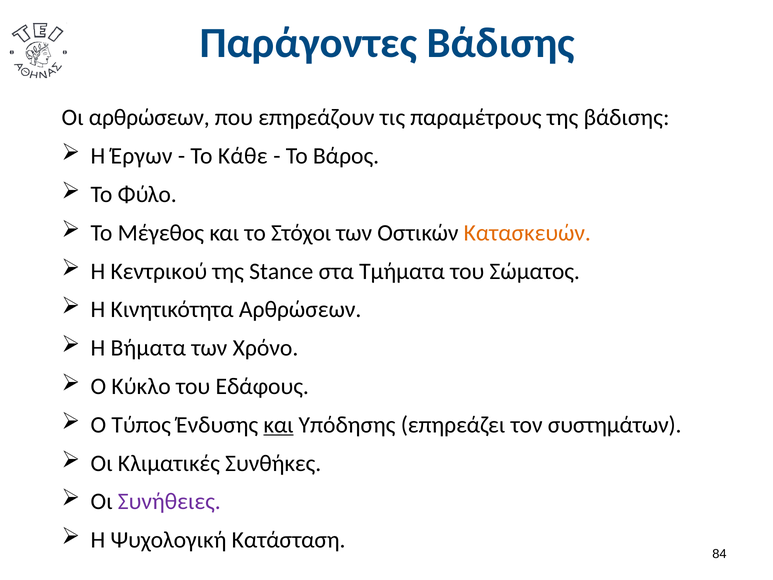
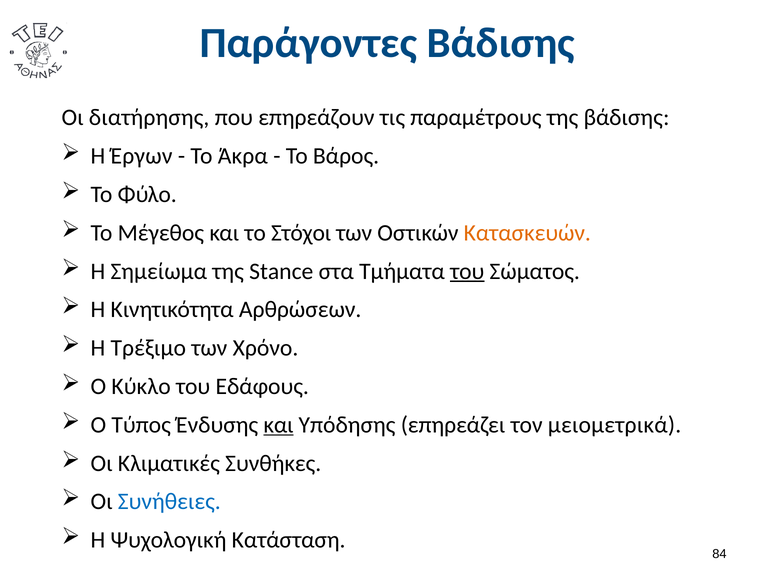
Οι αρθρώσεων: αρθρώσεων -> διατήρησης (149, 118)
Κάθε: Κάθε -> Άκρα (243, 156)
Κεντρικού: Κεντρικού -> Σημείωμα (159, 271)
του underline: none -> present (467, 271)
Βήματα: Βήματα -> Τρέξιμο (148, 348)
συστημάτων: συστημάτων -> μειομετρικά (615, 425)
Συνήθειες colour: purple -> blue (169, 501)
